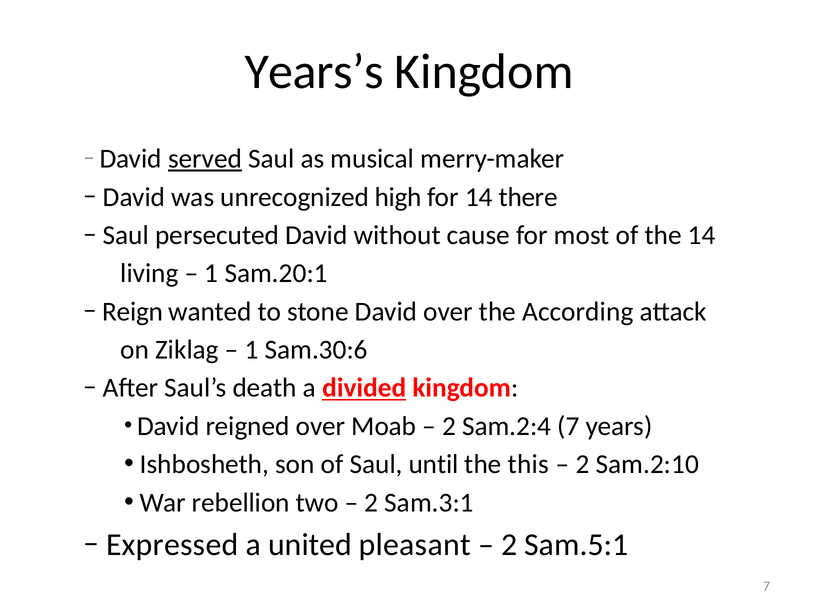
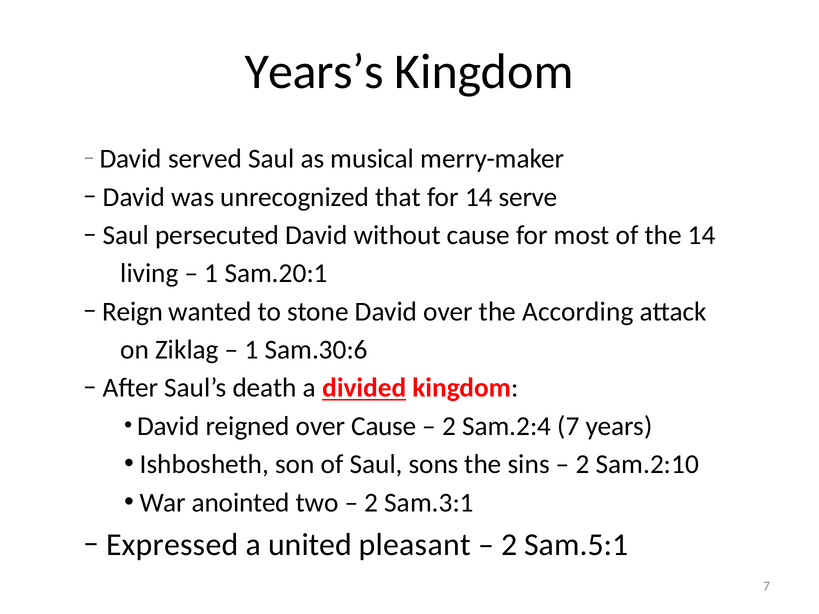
served underline: present -> none (205, 159)
high: high -> that (398, 197)
there: there -> serve (528, 197)
over Moab: Moab -> Cause (384, 426)
until: until -> sons (434, 465)
this: this -> sins (529, 465)
rebellion: rebellion -> anointed (241, 503)
